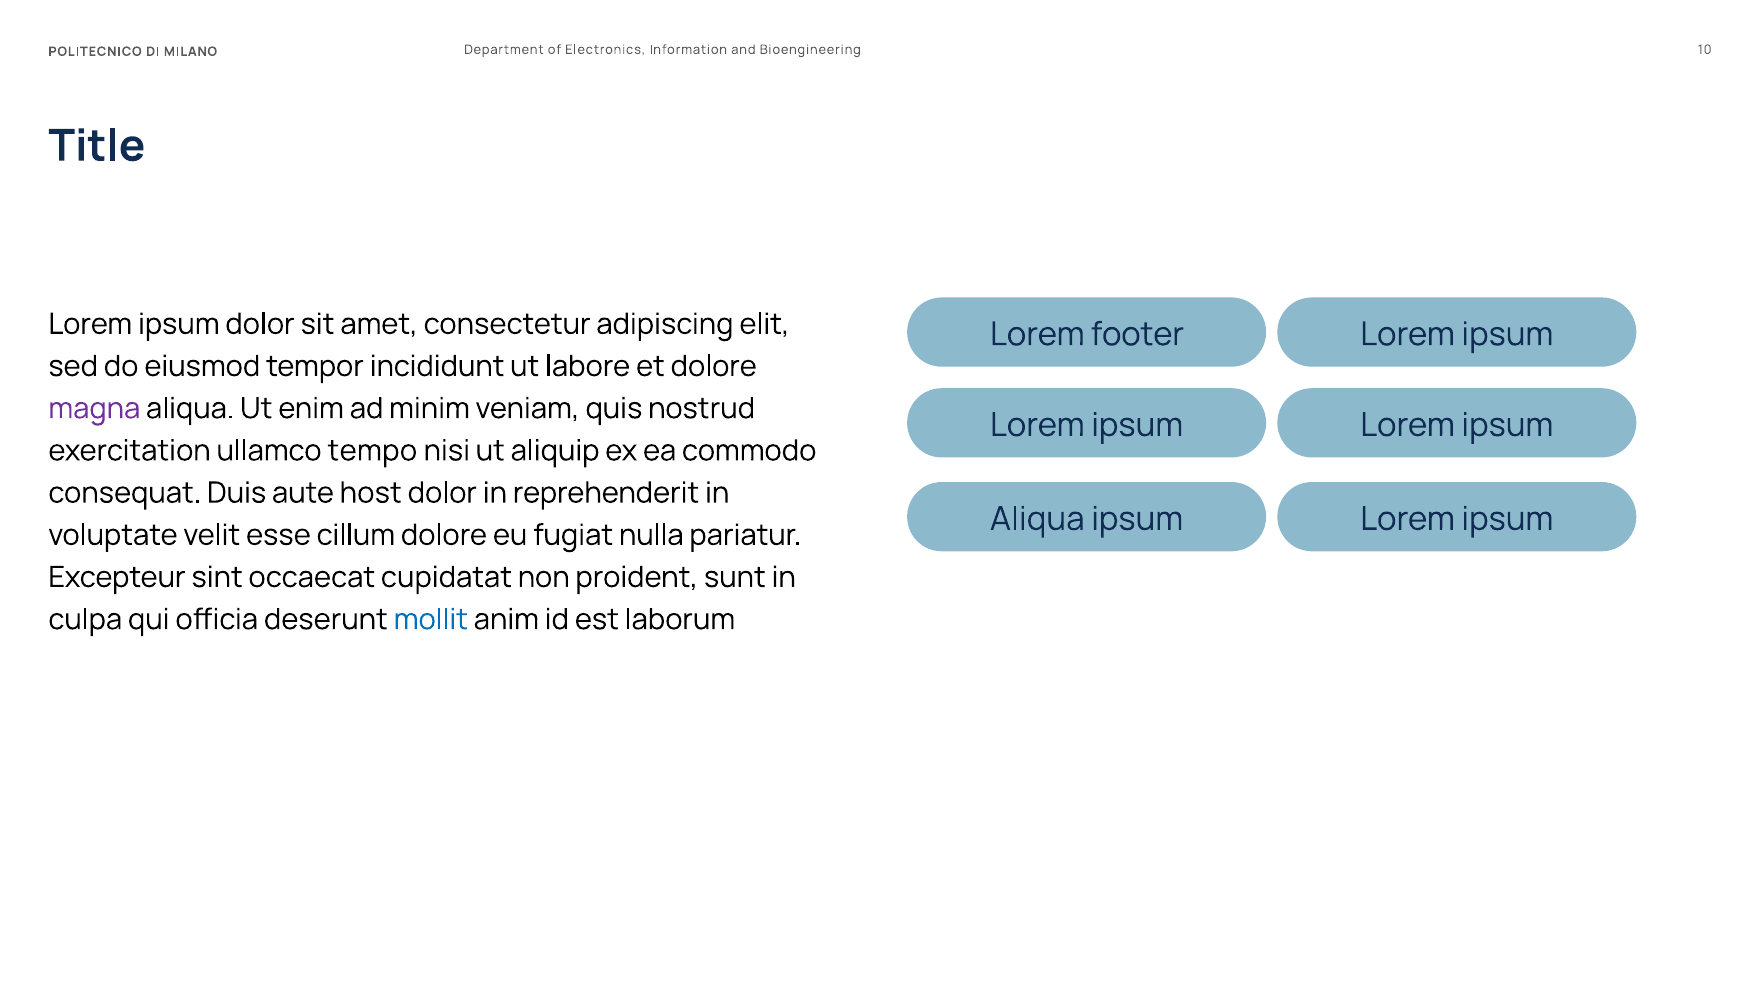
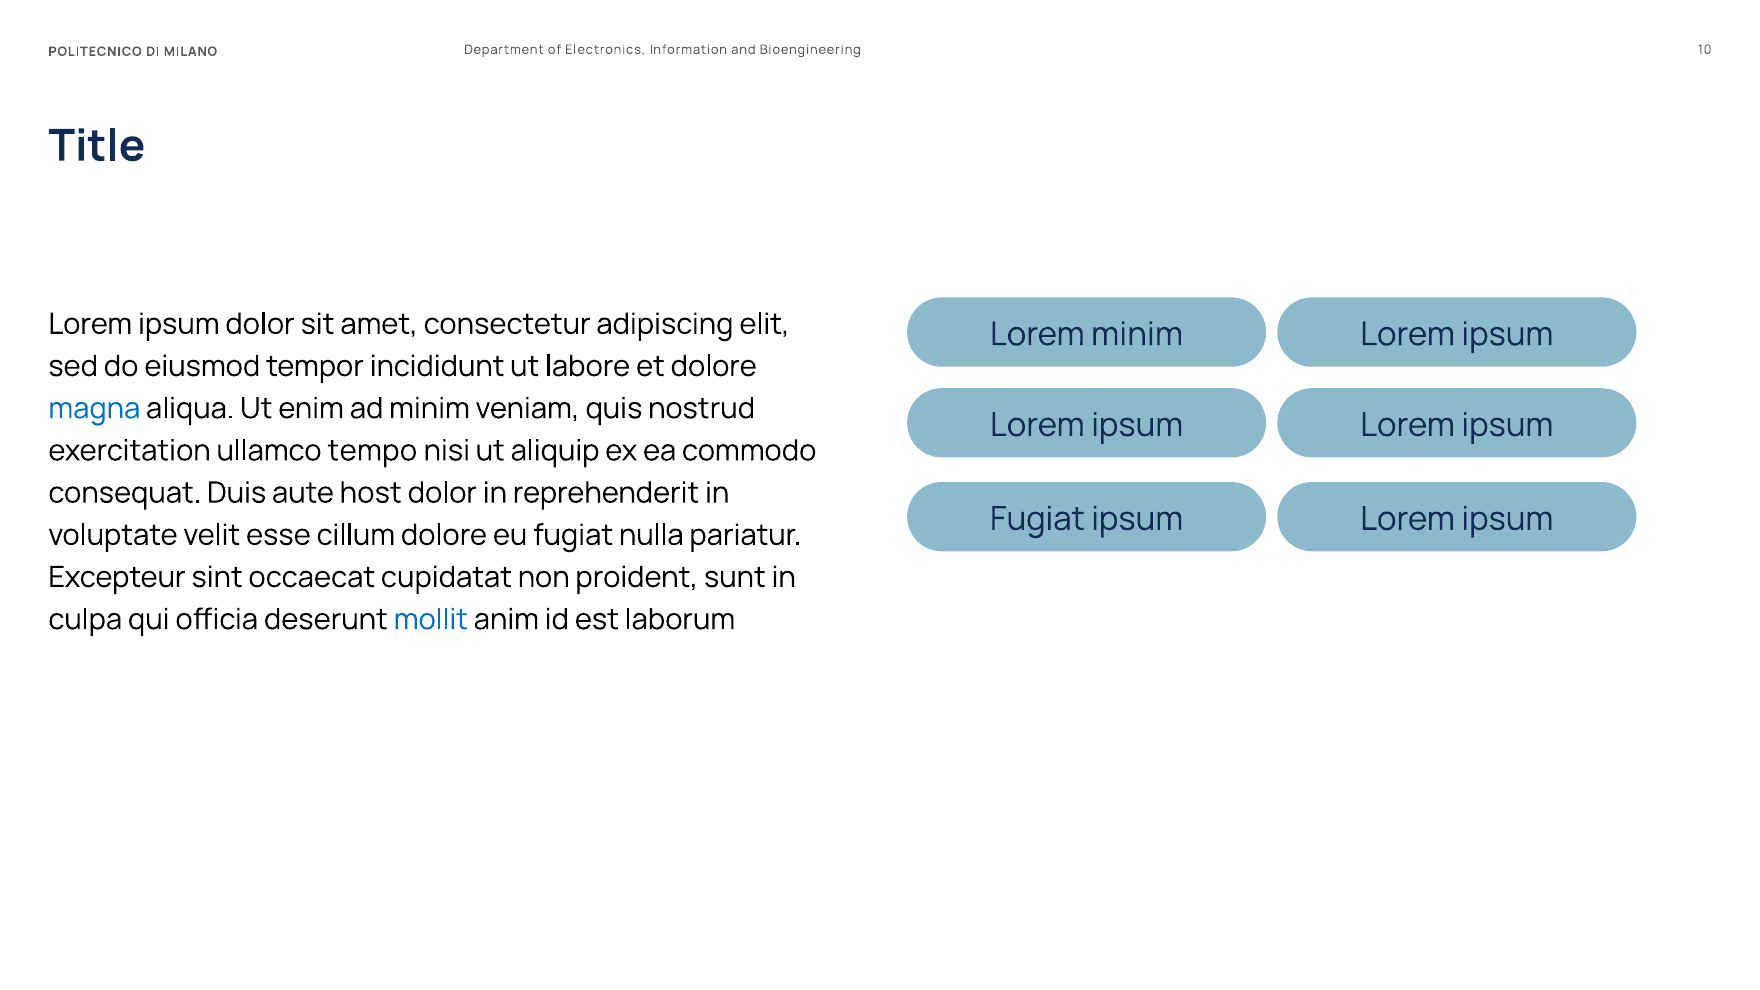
Lorem footer: footer -> minim (1137, 334)
magna colour: purple -> blue (94, 409)
Aliqua: Aliqua -> Fugiat (1037, 519)
